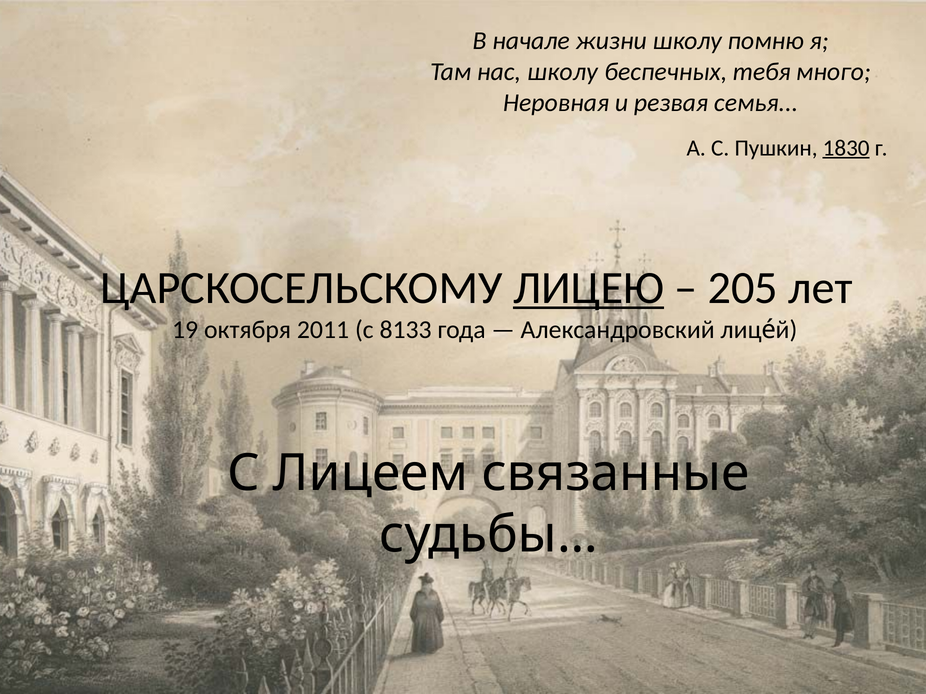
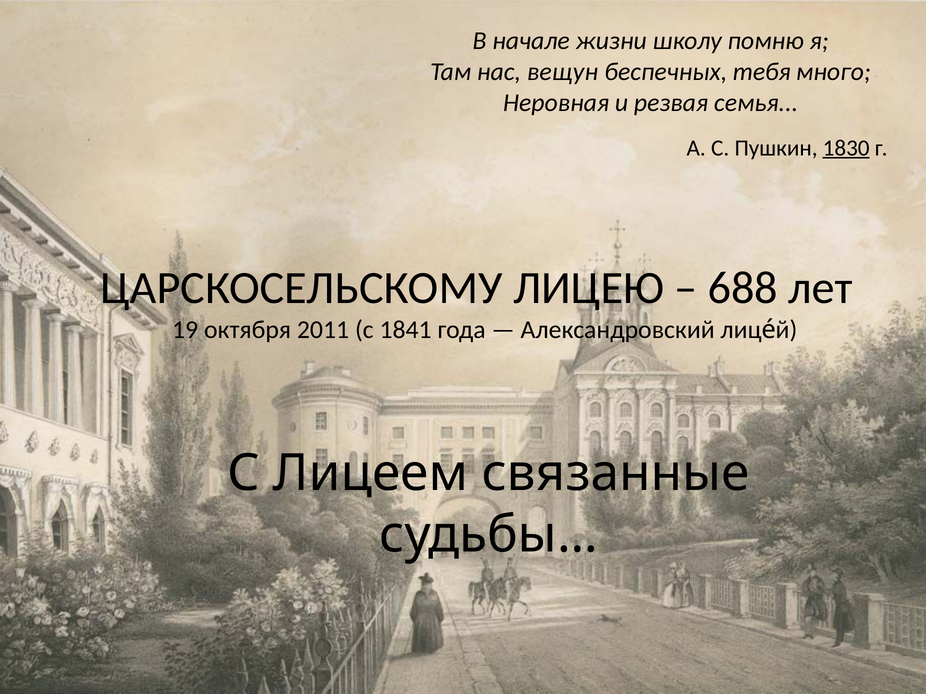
нас школу: школу -> вещун (562, 72)
ЛИЦЕЮ underline: present -> none (588, 288)
205: 205 -> 688 (743, 288)
8133: 8133 -> 1841 (406, 330)
